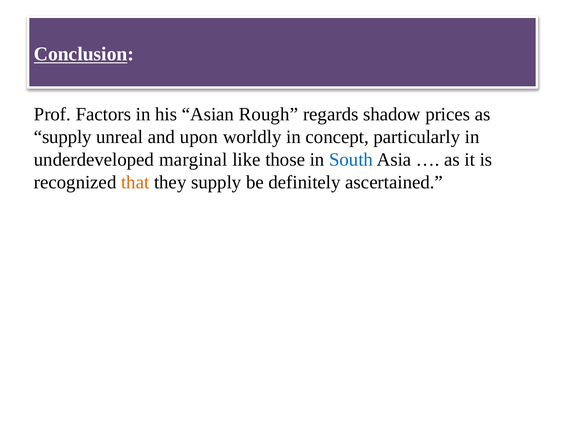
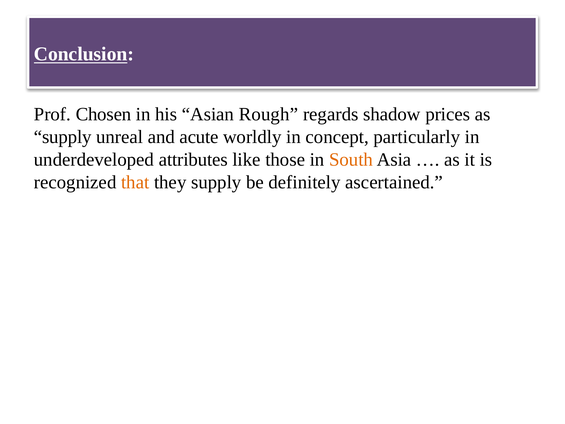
Factors: Factors -> Chosen (103, 114)
upon: upon -> acute (199, 137)
marginal: marginal -> attributes (193, 160)
South colour: blue -> orange (351, 160)
